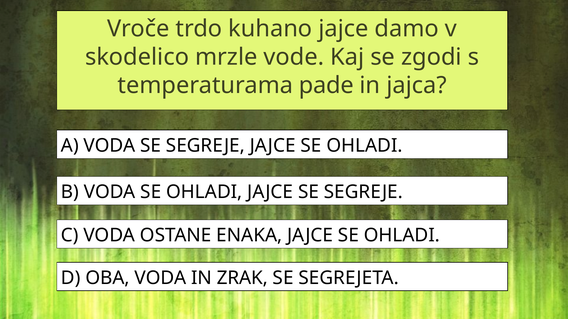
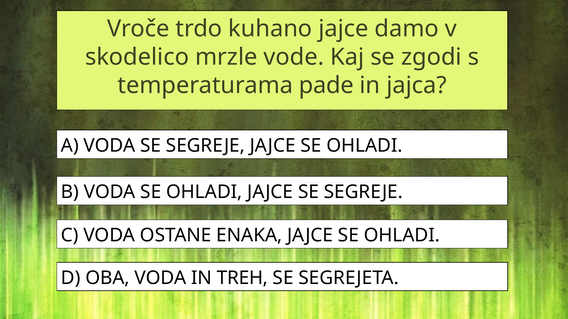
ZRAK: ZRAK -> TREH (242, 278)
